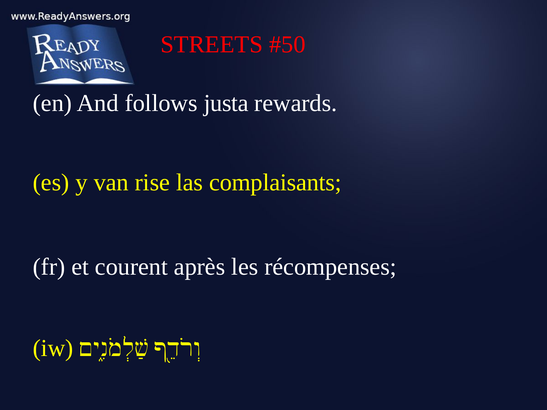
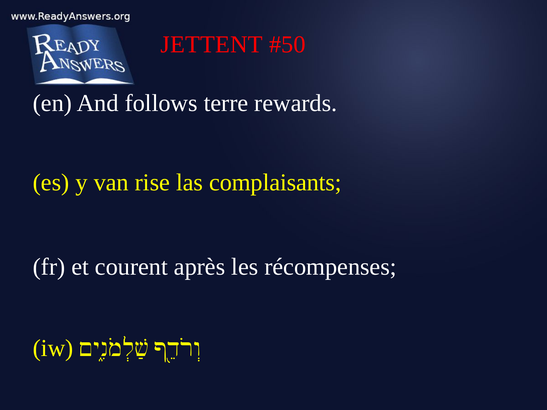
STREETS: STREETS -> JETTENT (212, 44)
justa: justa -> terre (226, 103)
